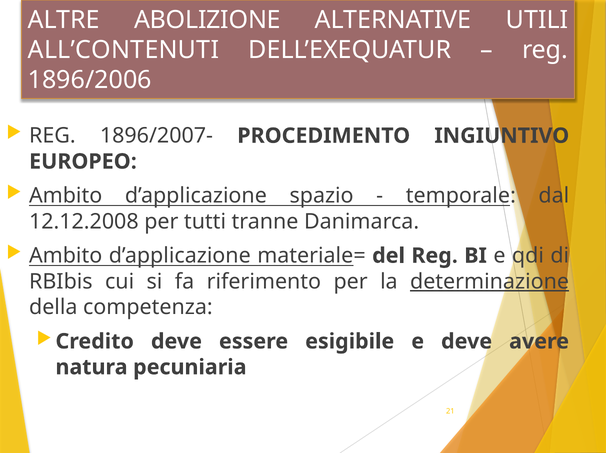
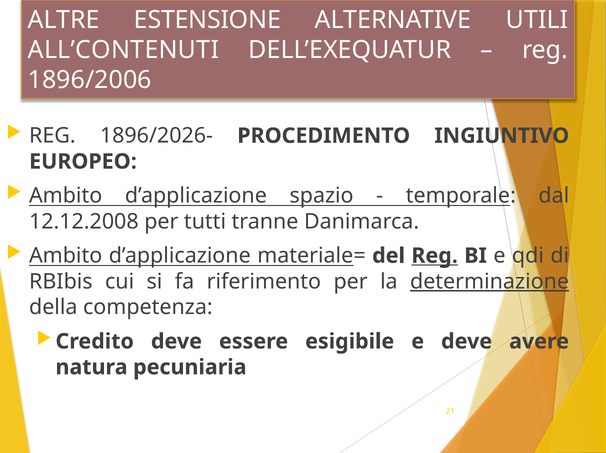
ABOLIZIONE: ABOLIZIONE -> ESTENSIONE (207, 20)
1896/2007-: 1896/2007- -> 1896/2026- (156, 136)
Reg underline: none -> present (435, 256)
